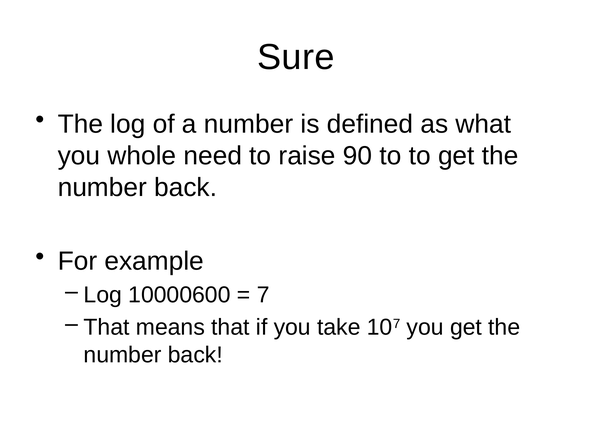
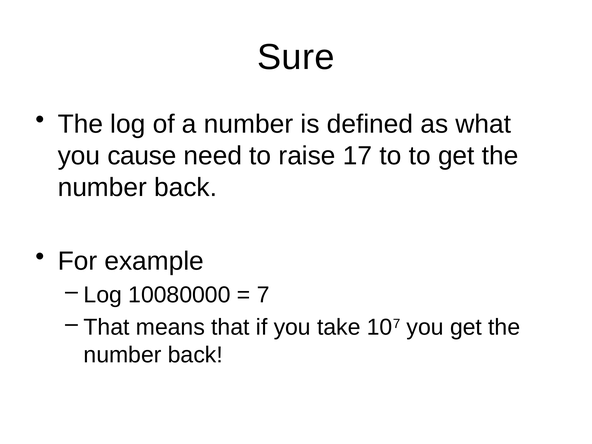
whole: whole -> cause (142, 156)
90: 90 -> 17 (358, 156)
10000600: 10000600 -> 10080000 (179, 295)
